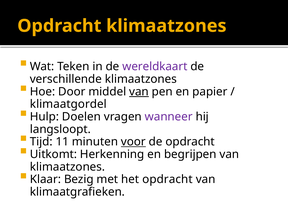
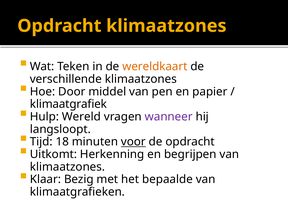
wereldkaart colour: purple -> orange (155, 67)
van underline: present -> none (139, 92)
klimaatgordel: klimaatgordel -> klimaatgrafiek (68, 104)
Doelen: Doelen -> Wereld (81, 117)
11: 11 -> 18 (62, 142)
het opdracht: opdracht -> bepaalde (167, 179)
